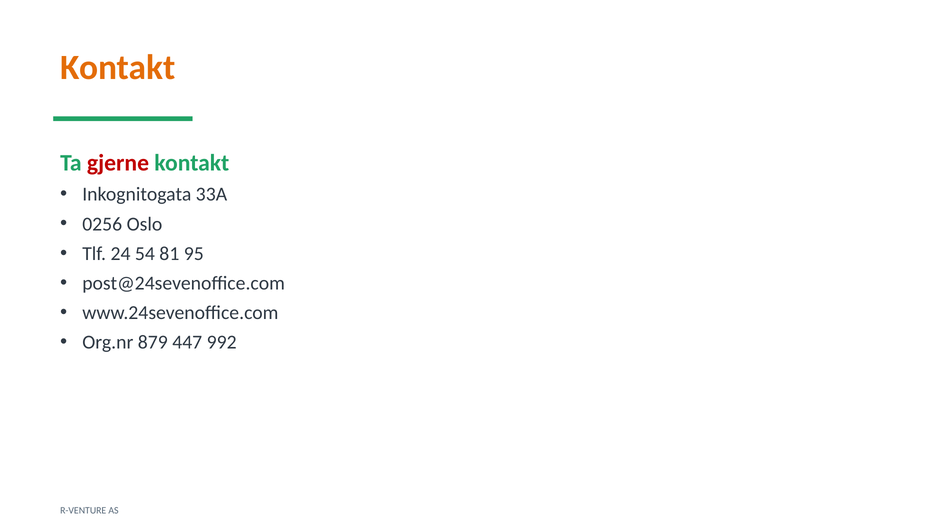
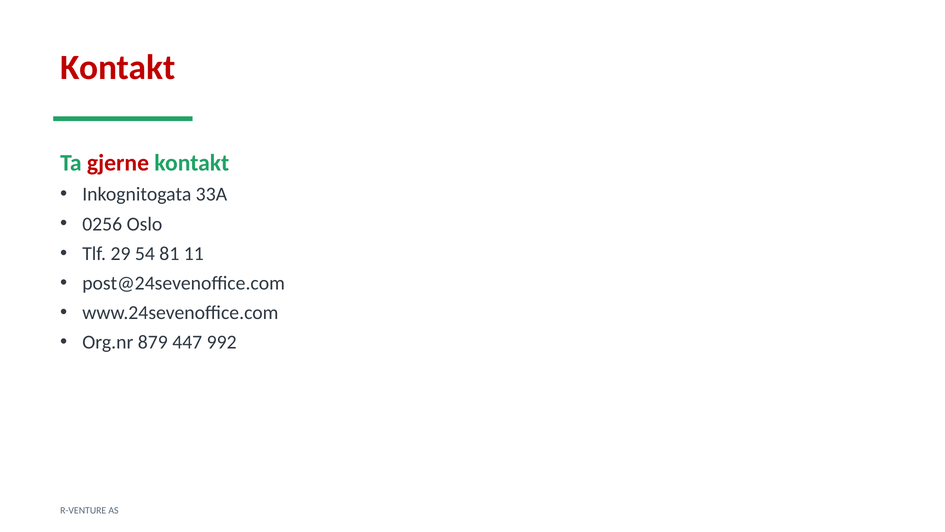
Kontakt colour: orange -> red (118, 67)
24: 24 -> 29 (121, 253)
95: 95 -> 11 (194, 253)
